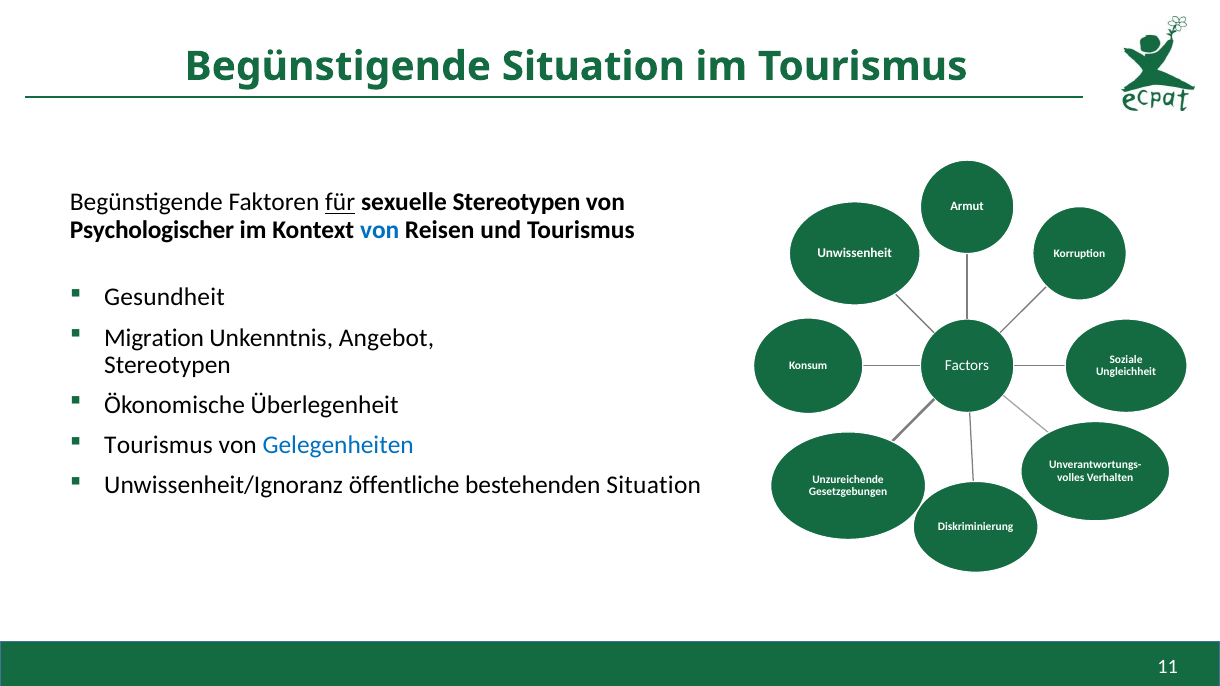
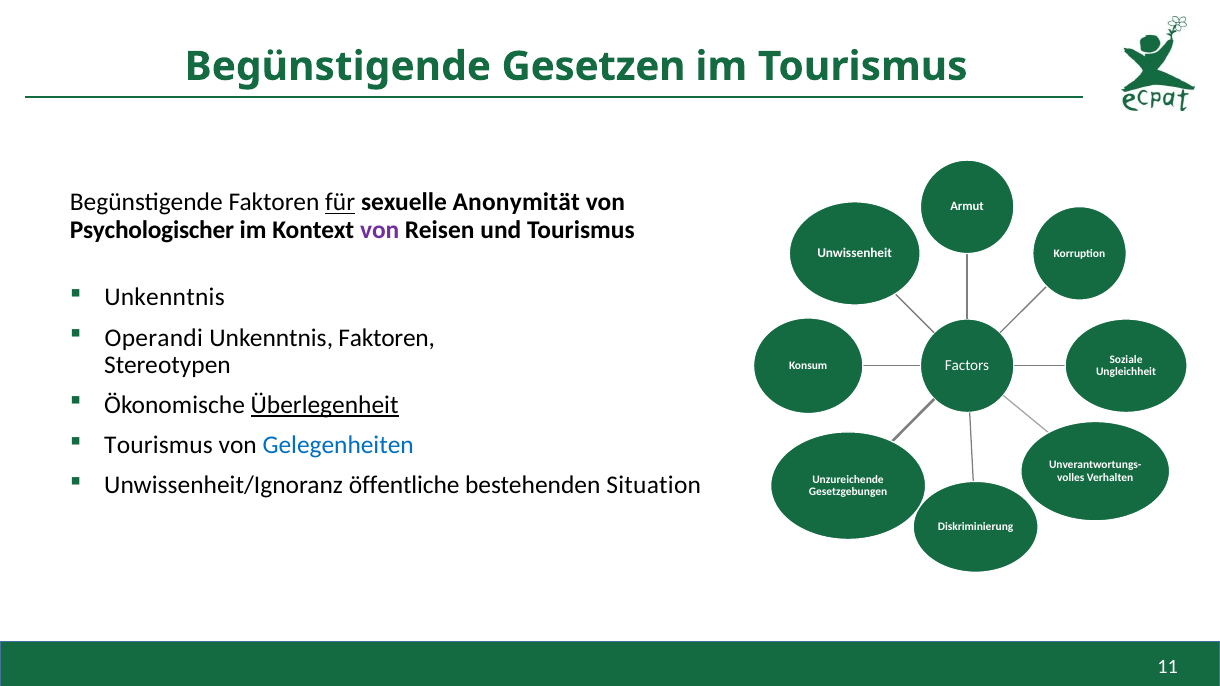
Begünstigende Situation: Situation -> Gesetzen (594, 66)
sexuelle Stereotypen: Stereotypen -> Anonymität (516, 203)
von colour: blue -> purple (380, 230)
Gesundheit: Gesundheit -> Unkenntnis (164, 298)
Migration: Migration -> Operandi (154, 338)
Unkenntnis Angebot: Angebot -> Faktoren (387, 338)
Überlegenheit underline: none -> present (325, 405)
